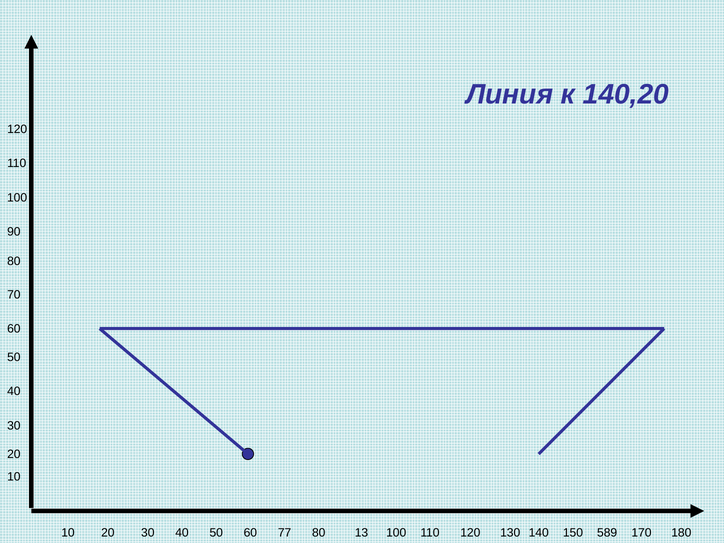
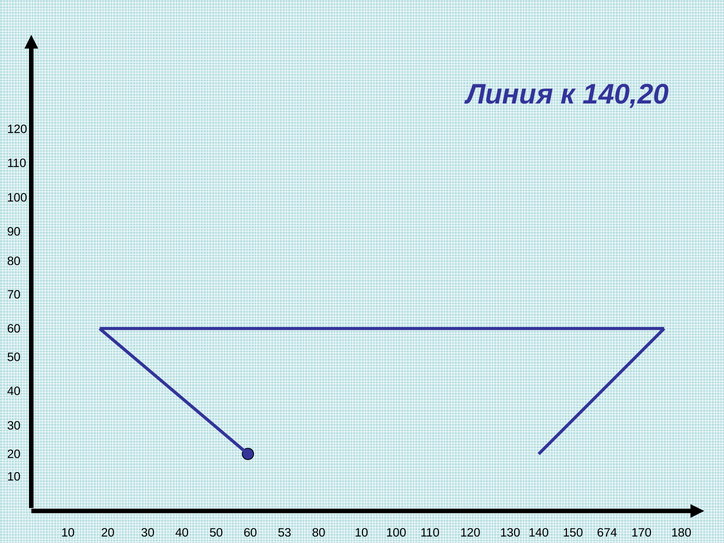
77: 77 -> 53 (285, 533)
80 13: 13 -> 10 (361, 533)
589: 589 -> 674 (607, 533)
